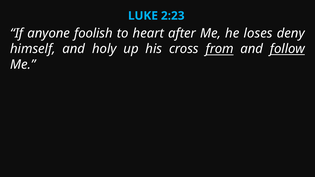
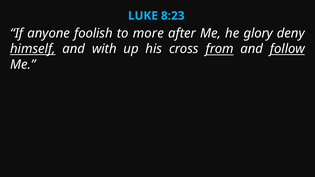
2:23: 2:23 -> 8:23 (173, 16)
heart: heart -> more (148, 33)
loses: loses -> glory (258, 33)
himself underline: none -> present (33, 49)
holy: holy -> with (104, 49)
